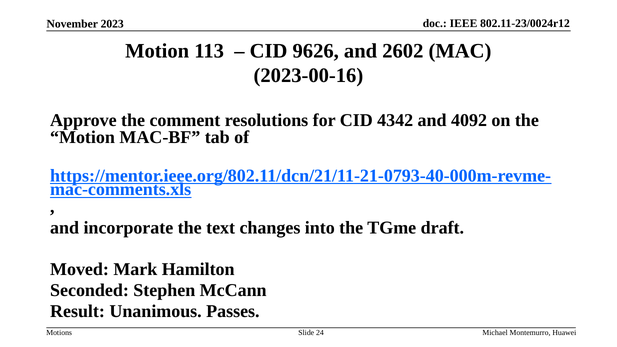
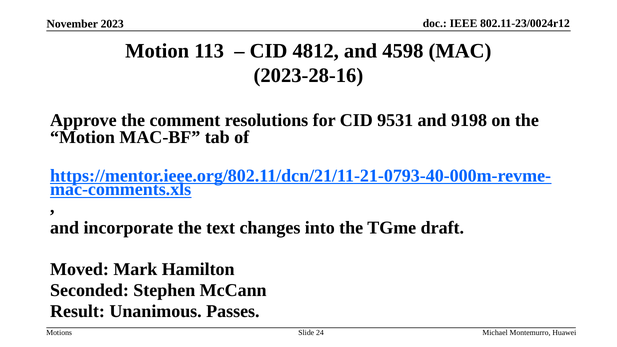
9626: 9626 -> 4812 (316, 51)
2602: 2602 -> 4598 (403, 51)
2023-00-16: 2023-00-16 -> 2023-28-16 (308, 75)
4342: 4342 -> 9531 (395, 120)
4092: 4092 -> 9198 (469, 120)
